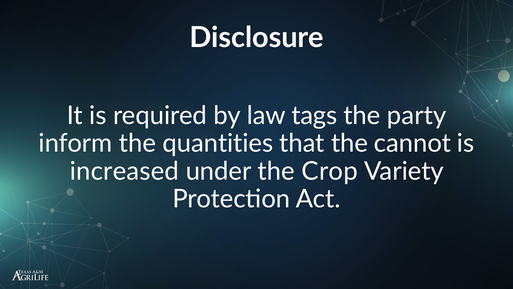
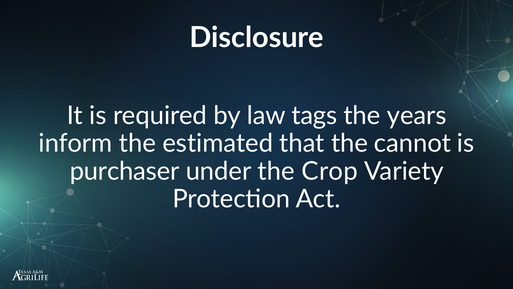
party: party -> years (417, 116)
quantities: quantities -> estimated (218, 143)
increased: increased -> purchaser (125, 171)
